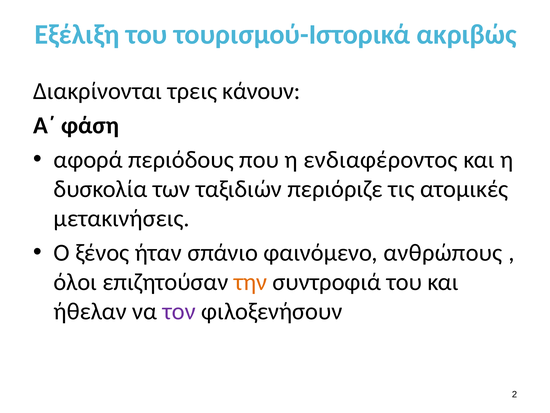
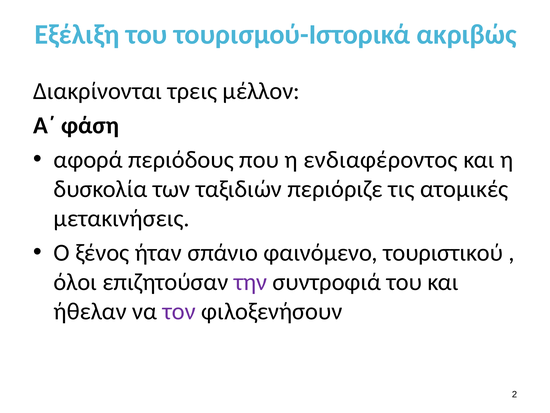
κάνουν: κάνουν -> μέλλον (261, 91)
ανθρώπους: ανθρώπους -> τουριστικού (443, 252)
την colour: orange -> purple (251, 282)
